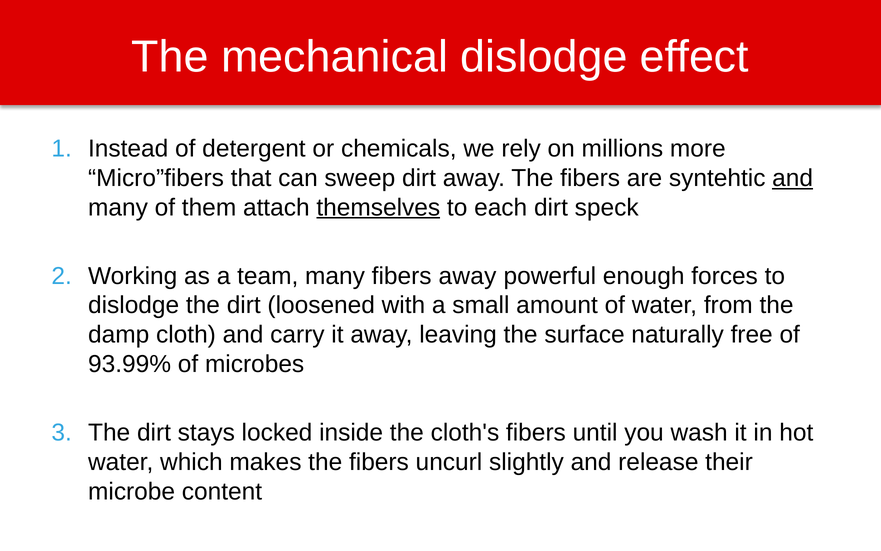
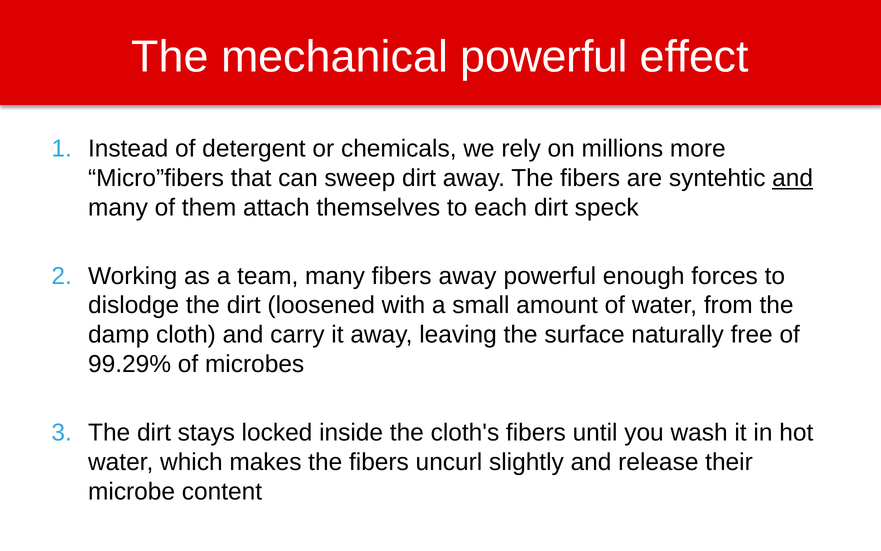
mechanical dislodge: dislodge -> powerful (544, 57)
themselves underline: present -> none (378, 207)
93.99%: 93.99% -> 99.29% (130, 364)
